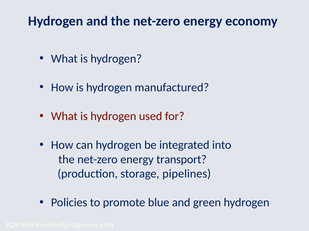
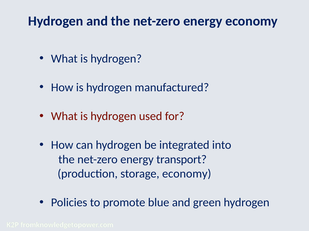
storage pipelines: pipelines -> economy (187, 174)
